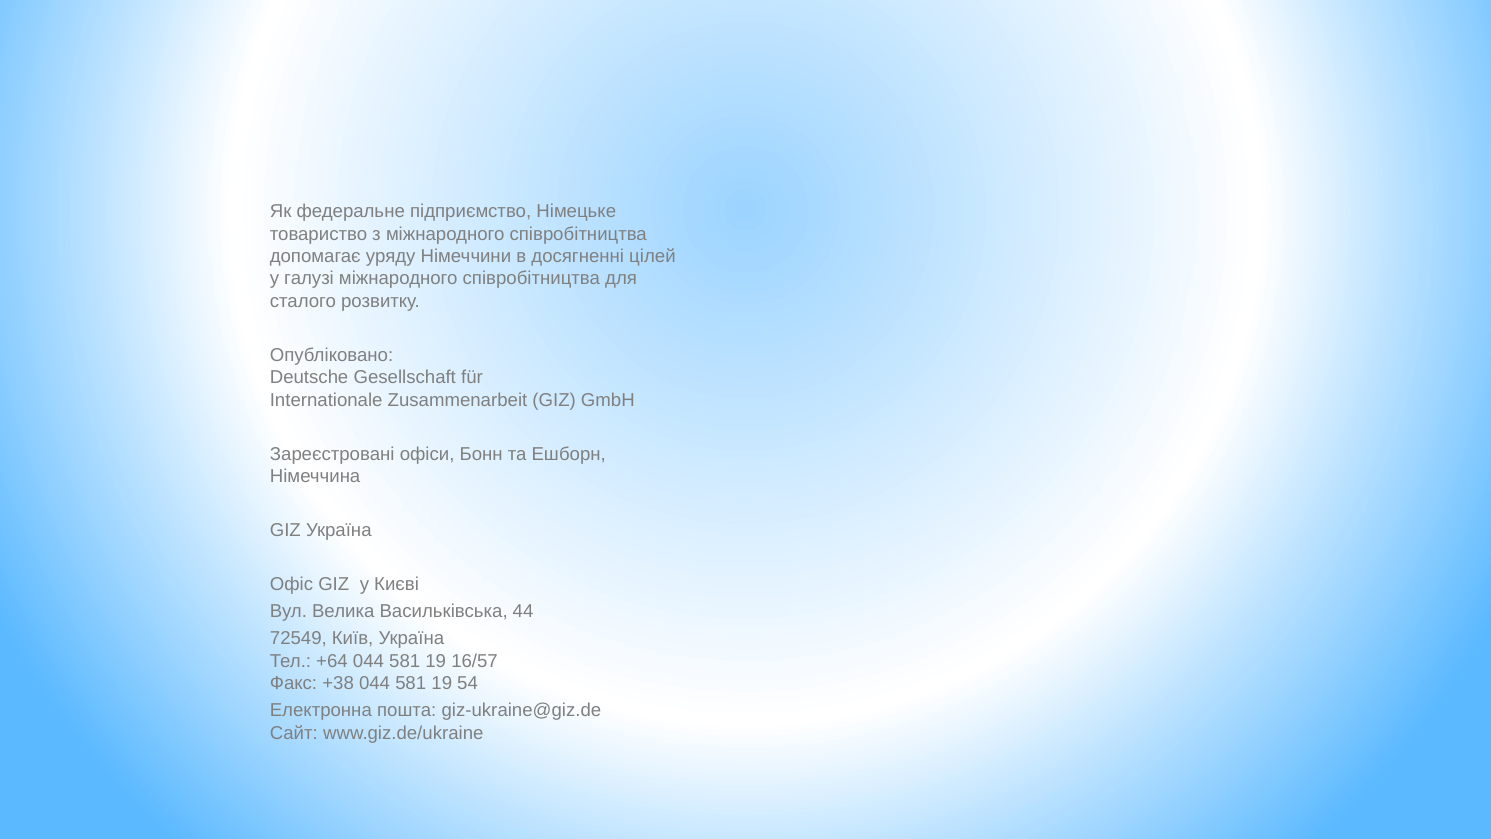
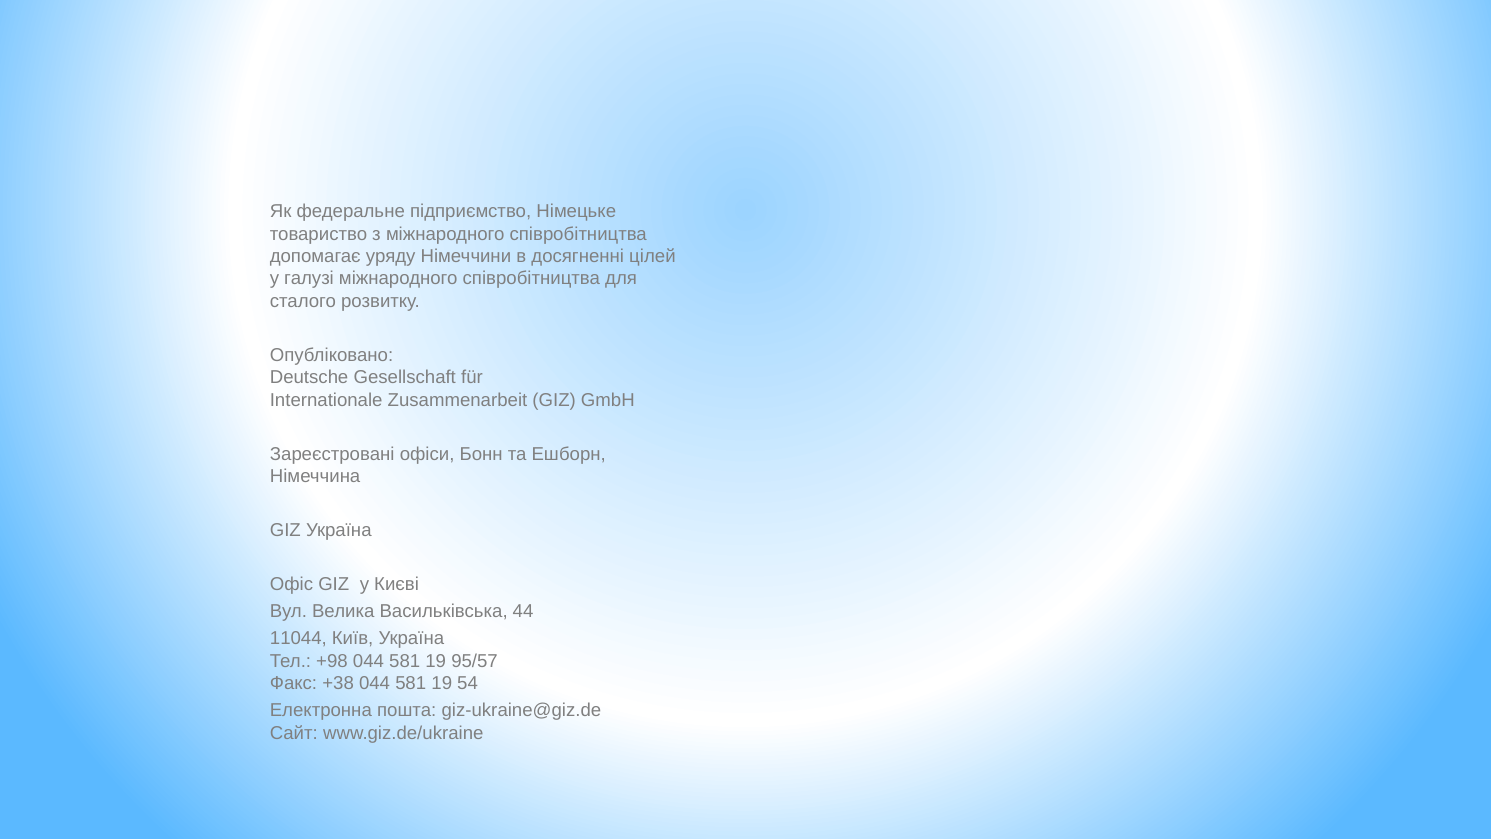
72549: 72549 -> 11044 (298, 639)
+64: +64 -> +98 (332, 661)
16/57: 16/57 -> 95/57 (475, 661)
